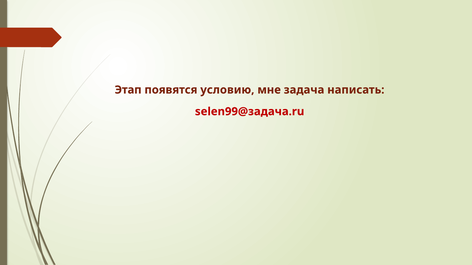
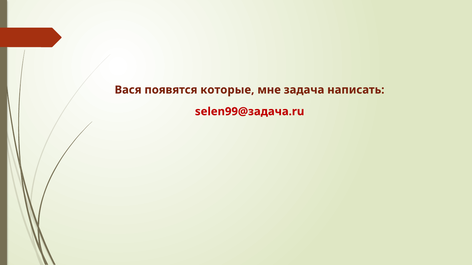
Этап: Этап -> Вася (128, 90)
условию: условию -> которые (227, 90)
